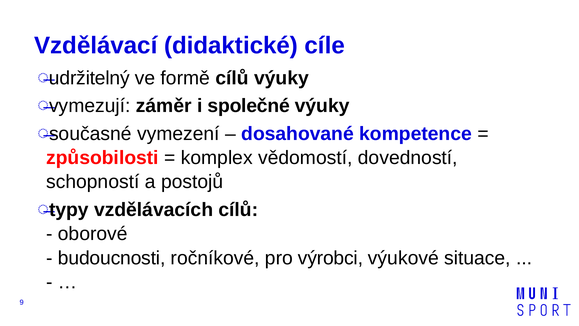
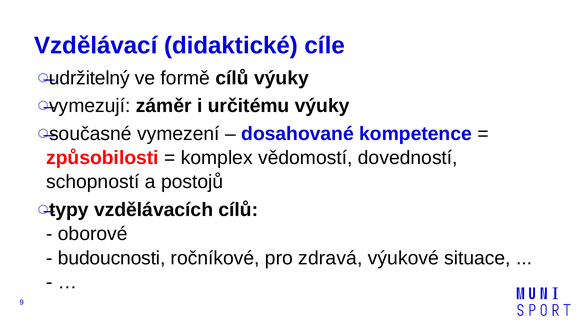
společné: společné -> určitému (249, 106)
výrobci: výrobci -> zdravá (330, 258)
